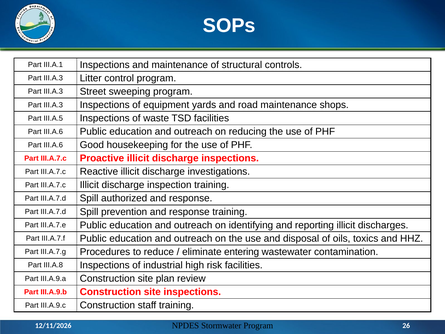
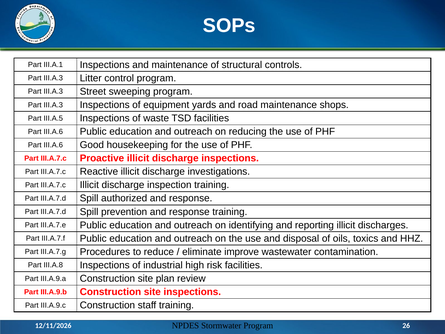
entering: entering -> improve (242, 252)
